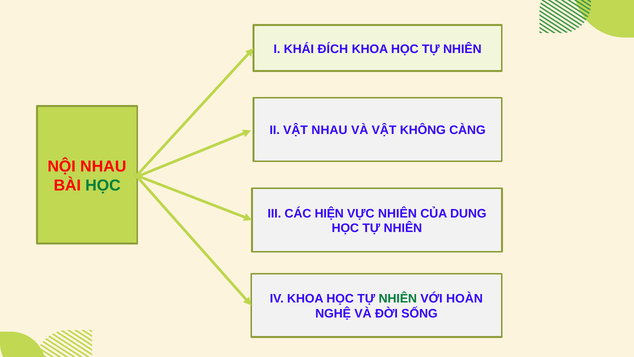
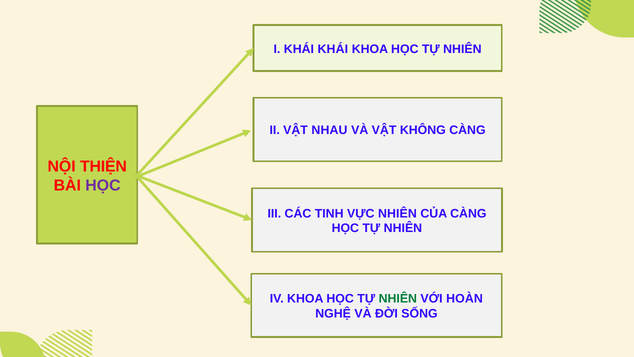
KHÁI ĐÍCH: ĐÍCH -> KHÁI (333, 49)
NỘI NHAU: NHAU -> THIỆN (103, 166)
HỌC colour: green -> purple (103, 185)
HIỆN: HIỆN -> TINH (329, 213)
CỦA DUNG: DUNG -> CÀNG (468, 213)
